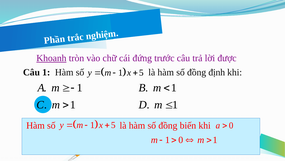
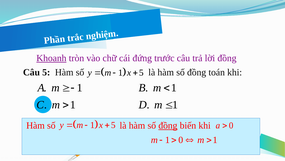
lời được: được -> đồng (227, 58)
Câu 1: 1 -> 5 (46, 72)
định: định -> toán (217, 72)
đồng underline: none -> present (168, 125)
